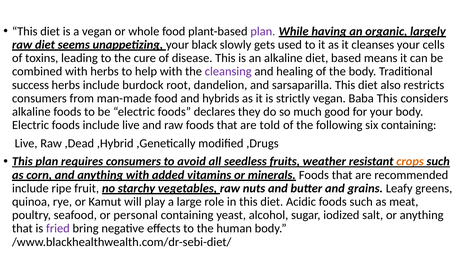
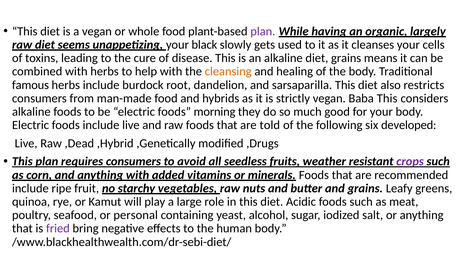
diet based: based -> grains (346, 58)
cleansing colour: purple -> orange (228, 72)
success: success -> famous (30, 85)
declares: declares -> morning (215, 112)
six containing: containing -> developed (409, 125)
crops colour: orange -> purple (410, 162)
